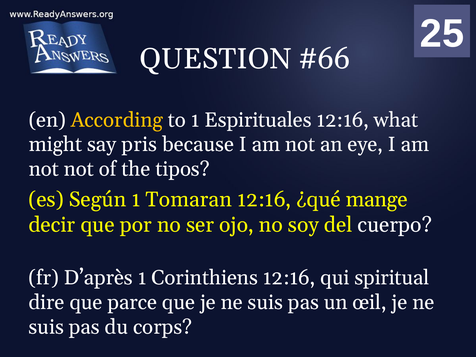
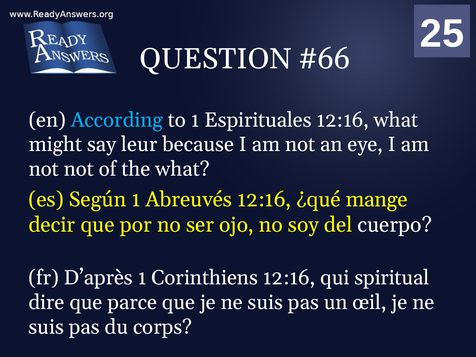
According colour: yellow -> light blue (117, 120)
pris: pris -> leur (139, 145)
the tipos: tipos -> what (182, 169)
Tomaran: Tomaran -> Abreuvés (189, 199)
